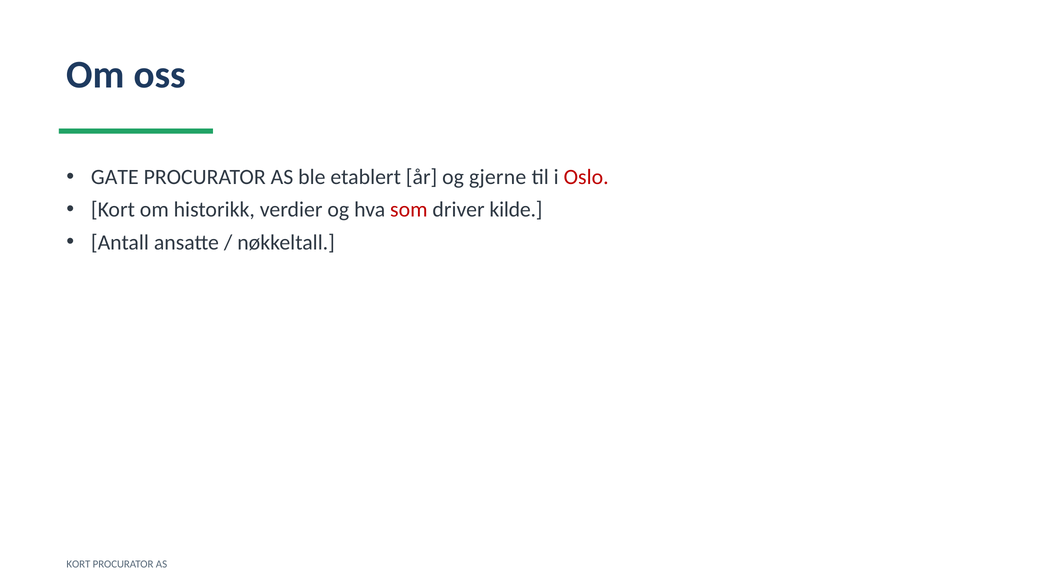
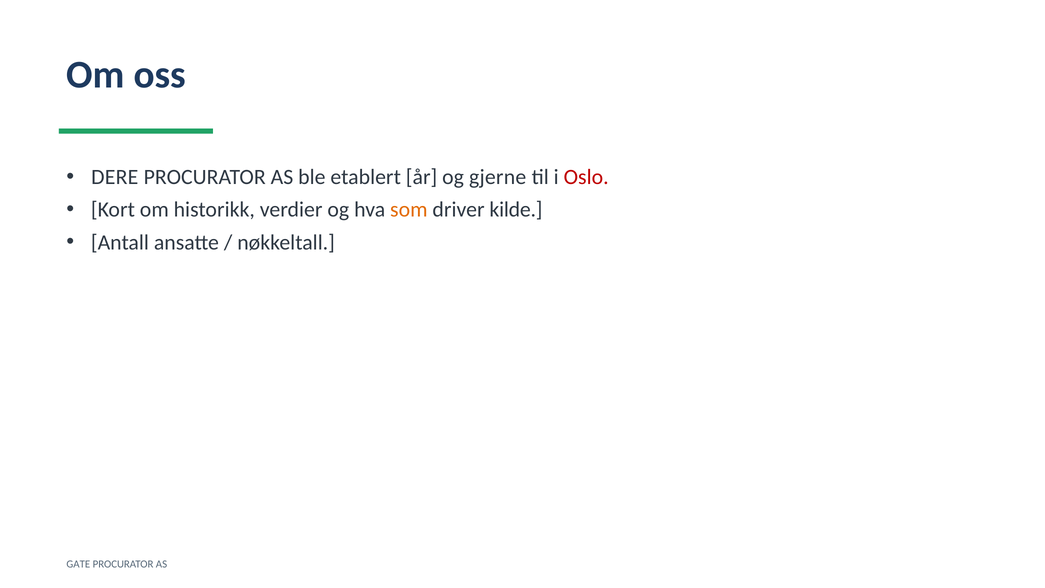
GATE: GATE -> DERE (115, 177)
som colour: red -> orange (409, 210)
KORT: KORT -> GATE (78, 564)
